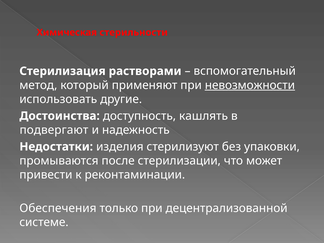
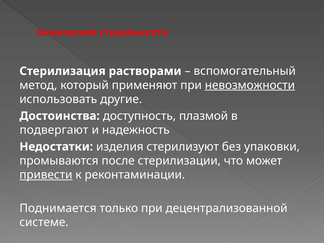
кашлять: кашлять -> плазмой (204, 116)
привести underline: none -> present (46, 175)
Обеспечения: Обеспечения -> Поднимается (58, 208)
